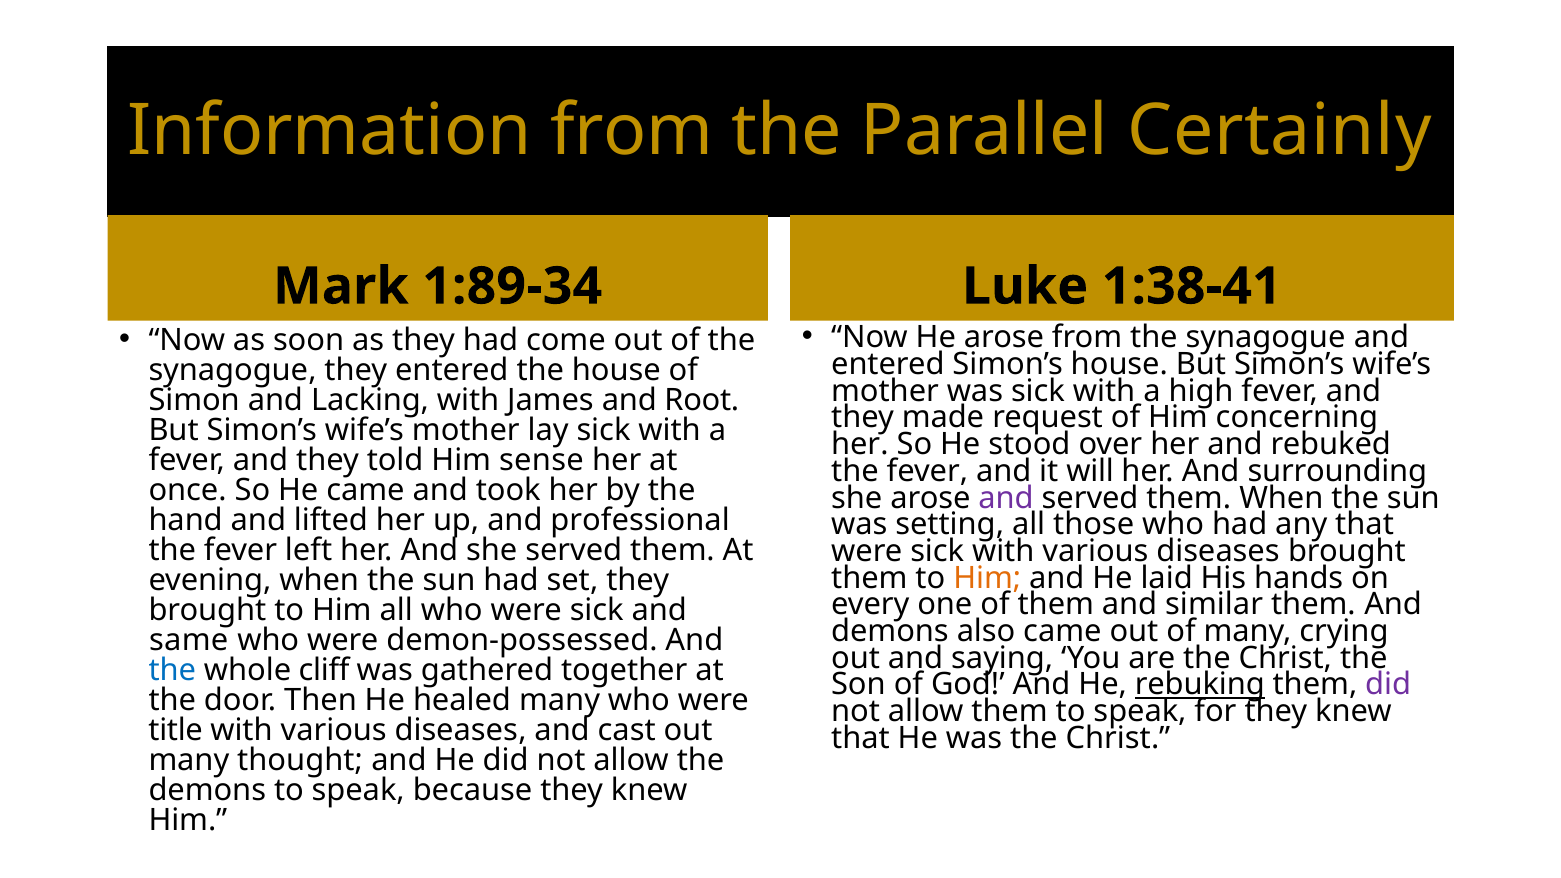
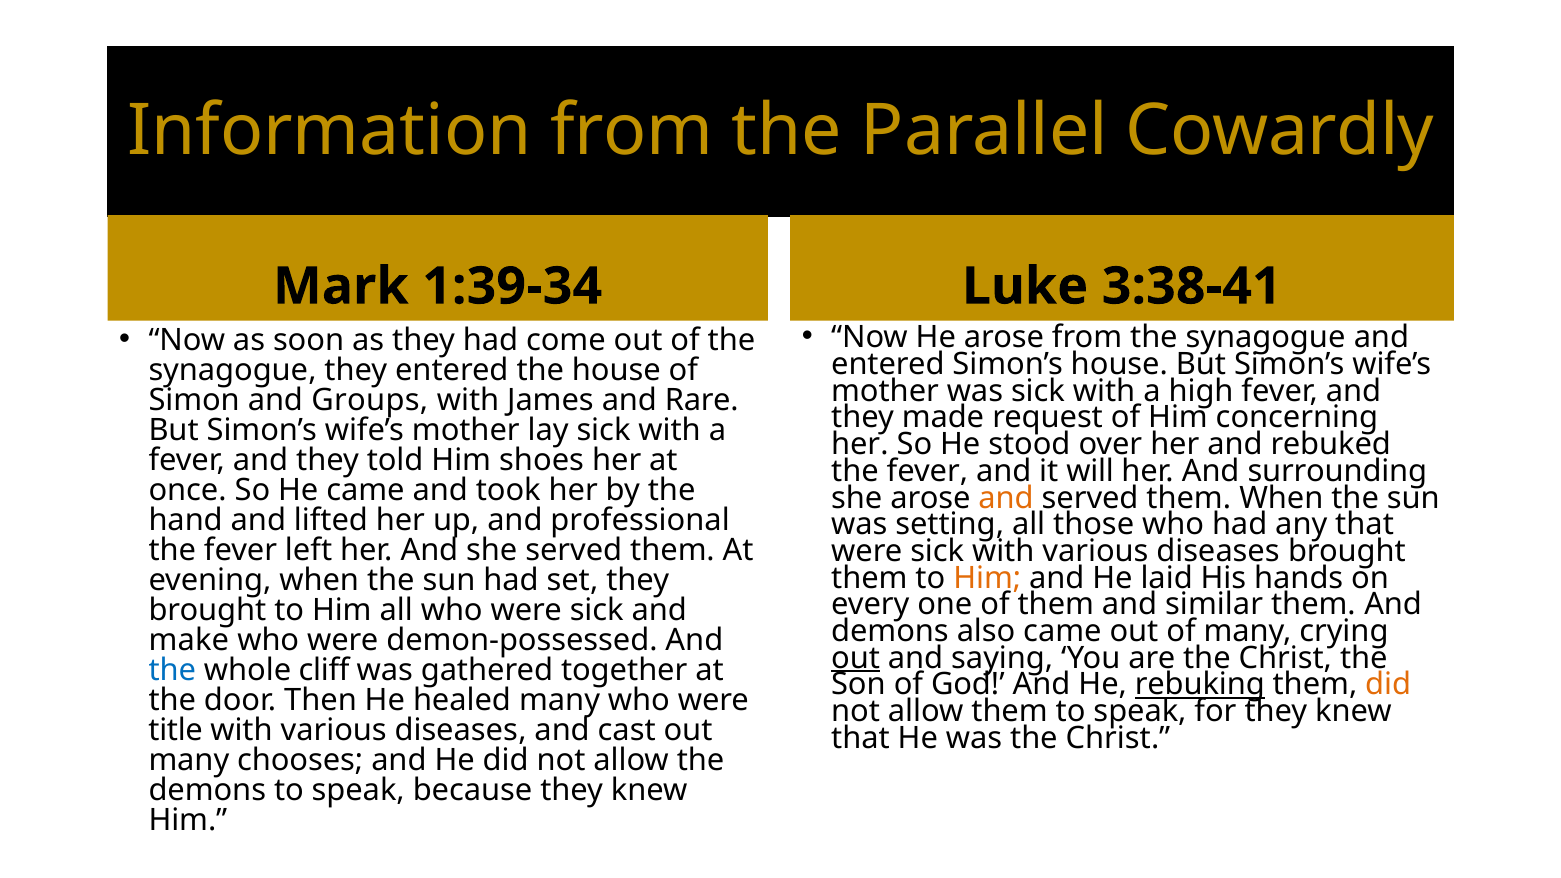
Certainly: Certainly -> Cowardly (1280, 131)
1:89-34: 1:89-34 -> 1:39-34 (512, 286)
1:38-41: 1:38-41 -> 3:38-41 (1192, 286)
Lacking: Lacking -> Groups (370, 400)
Root: Root -> Rare (702, 400)
sense: sense -> shoes (542, 460)
and colour: purple -> orange (1006, 498)
same: same -> make (189, 640)
out underline: none -> present (856, 658)
did colour: purple -> orange (1388, 685)
thought: thought -> chooses (300, 761)
